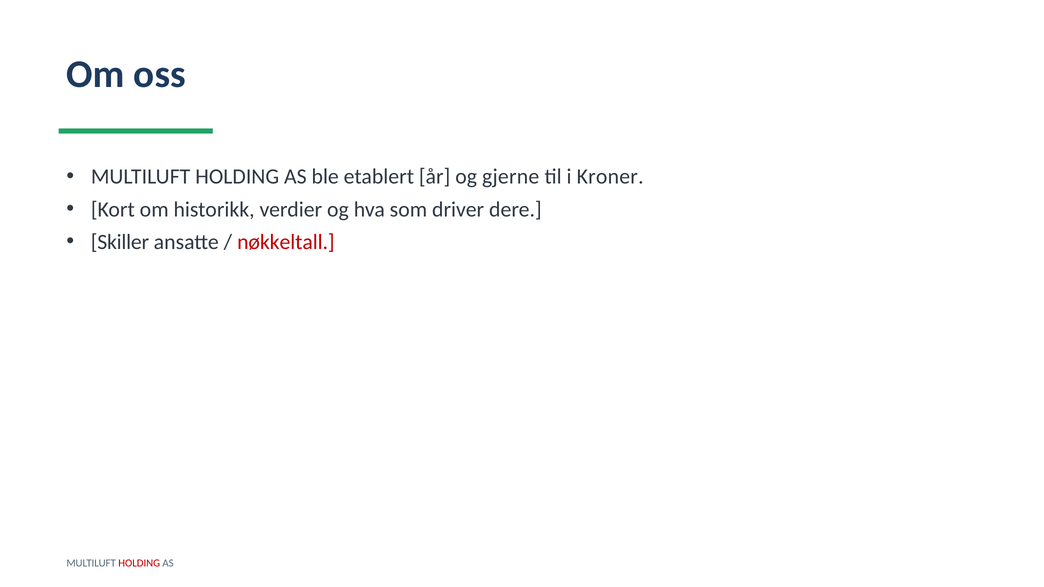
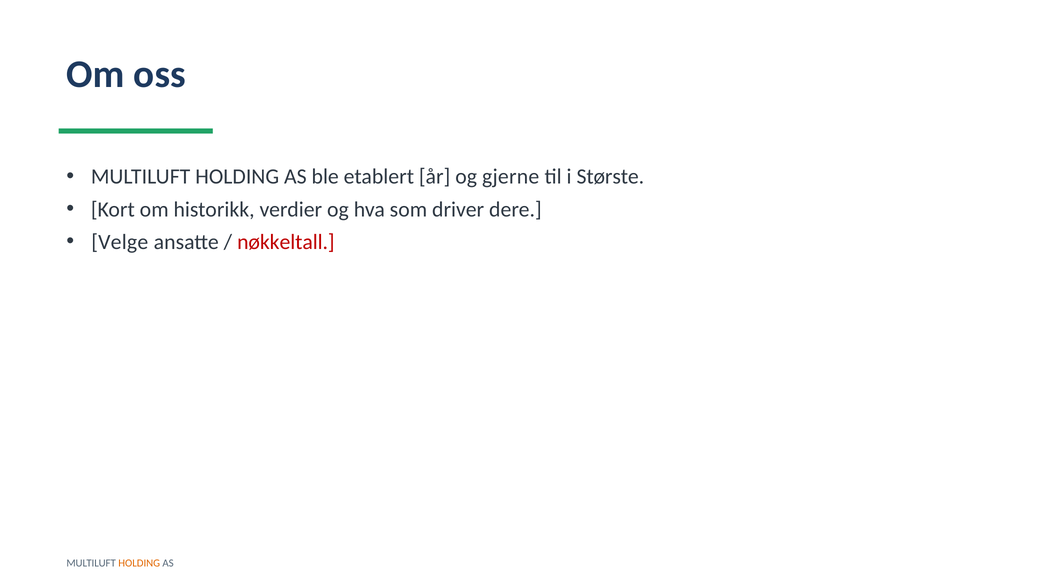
Kroner: Kroner -> Største (610, 177)
Skiller: Skiller -> Velge (120, 242)
HOLDING colour: red -> orange (139, 563)
